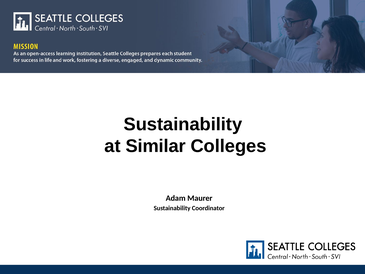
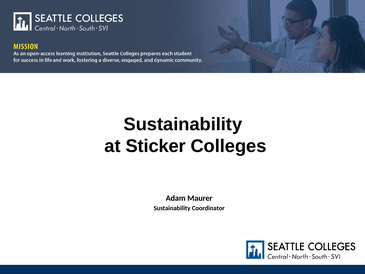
Similar: Similar -> Sticker (156, 146)
